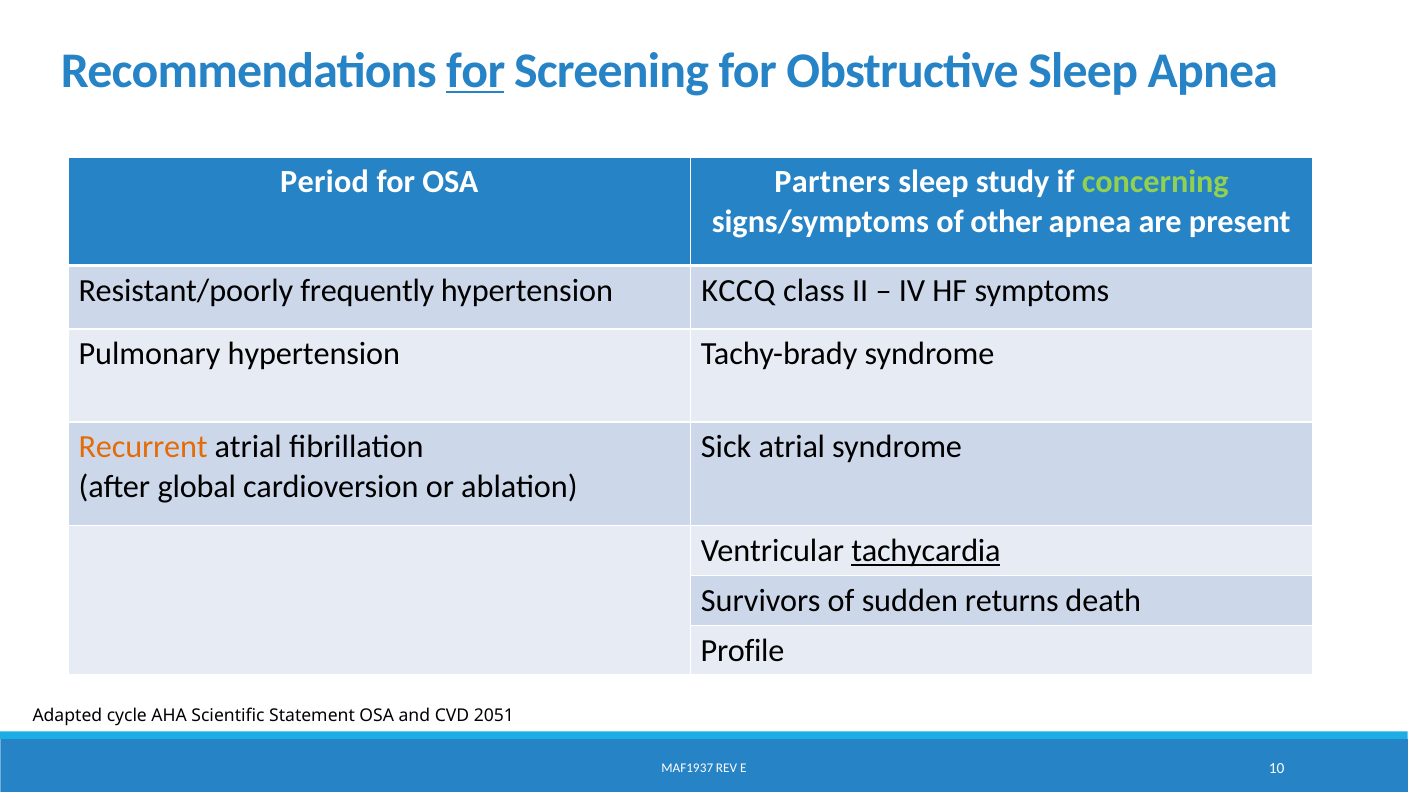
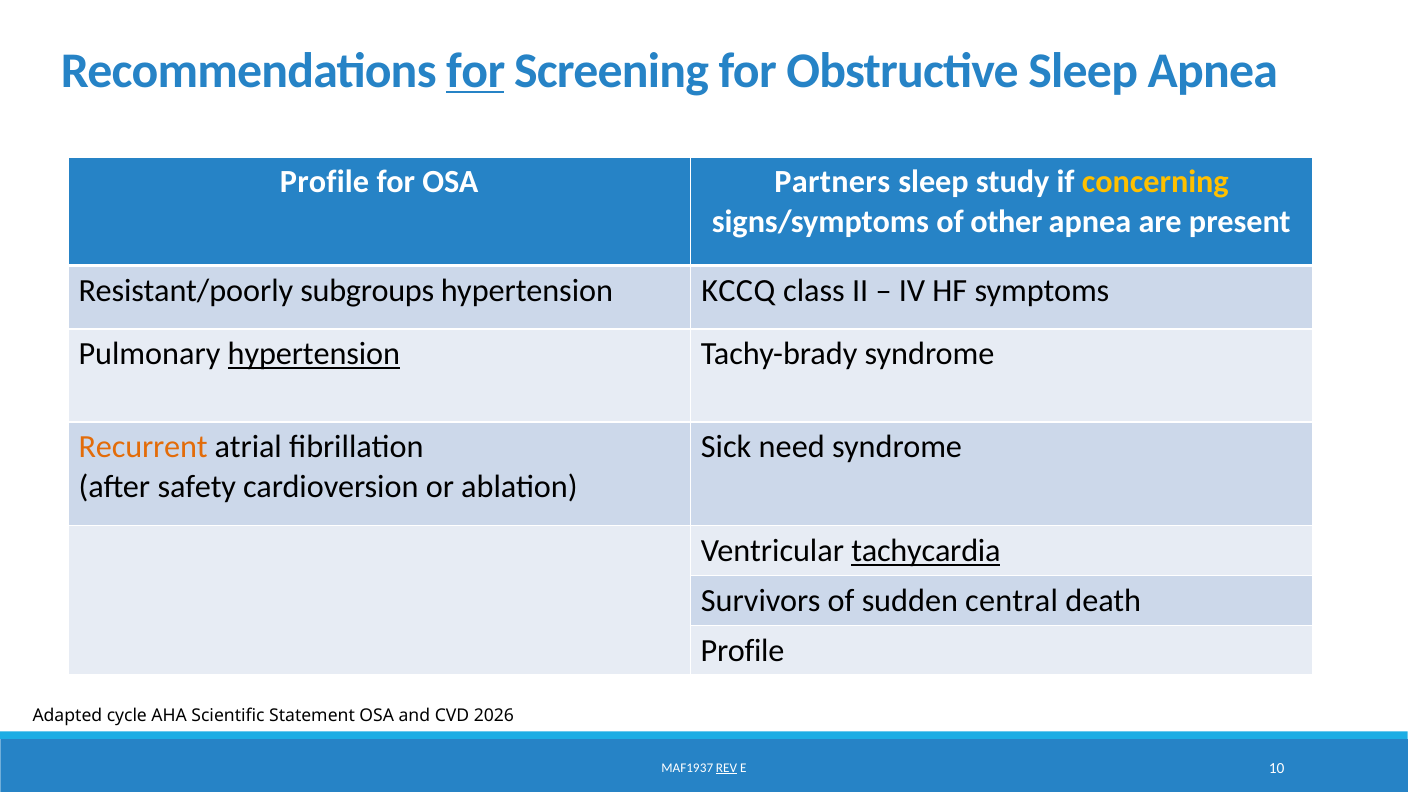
Period: Period -> Profile (325, 182)
concerning colour: light green -> yellow (1155, 182)
frequently: frequently -> subgroups (367, 291)
hypertension underline: none -> present (314, 354)
Sick atrial: atrial -> need (792, 447)
global: global -> safety (197, 487)
returns: returns -> central (1012, 601)
2051: 2051 -> 2026 (494, 716)
REV underline: none -> present (727, 768)
